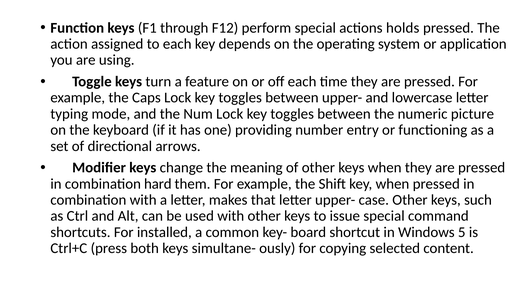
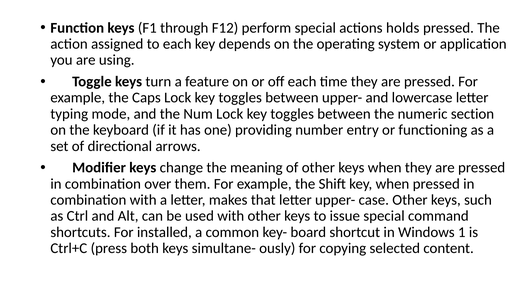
picture: picture -> section (472, 114)
hard: hard -> over (158, 184)
5: 5 -> 1 (462, 232)
